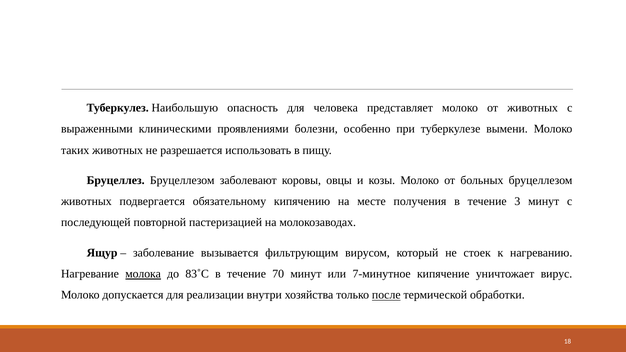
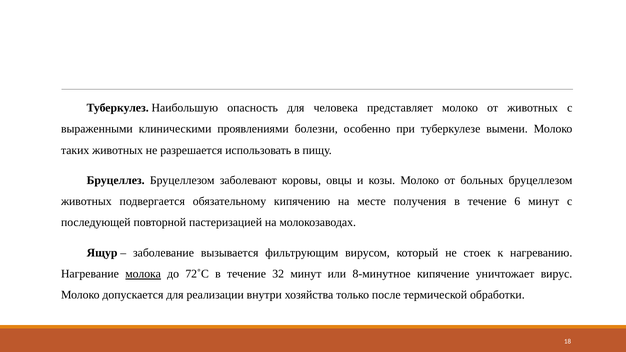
3: 3 -> 6 (517, 202)
83˚С: 83˚С -> 72˚С (197, 274)
70: 70 -> 32 (278, 274)
7-минутное: 7-минутное -> 8-минутное (382, 274)
после underline: present -> none (386, 295)
